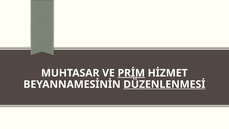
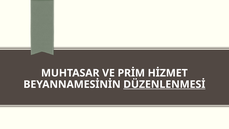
PRİM underline: present -> none (131, 73)
